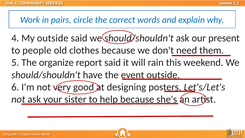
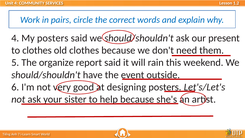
My outside: outside -> posters (53, 38)
to people: people -> clothes (37, 50)
